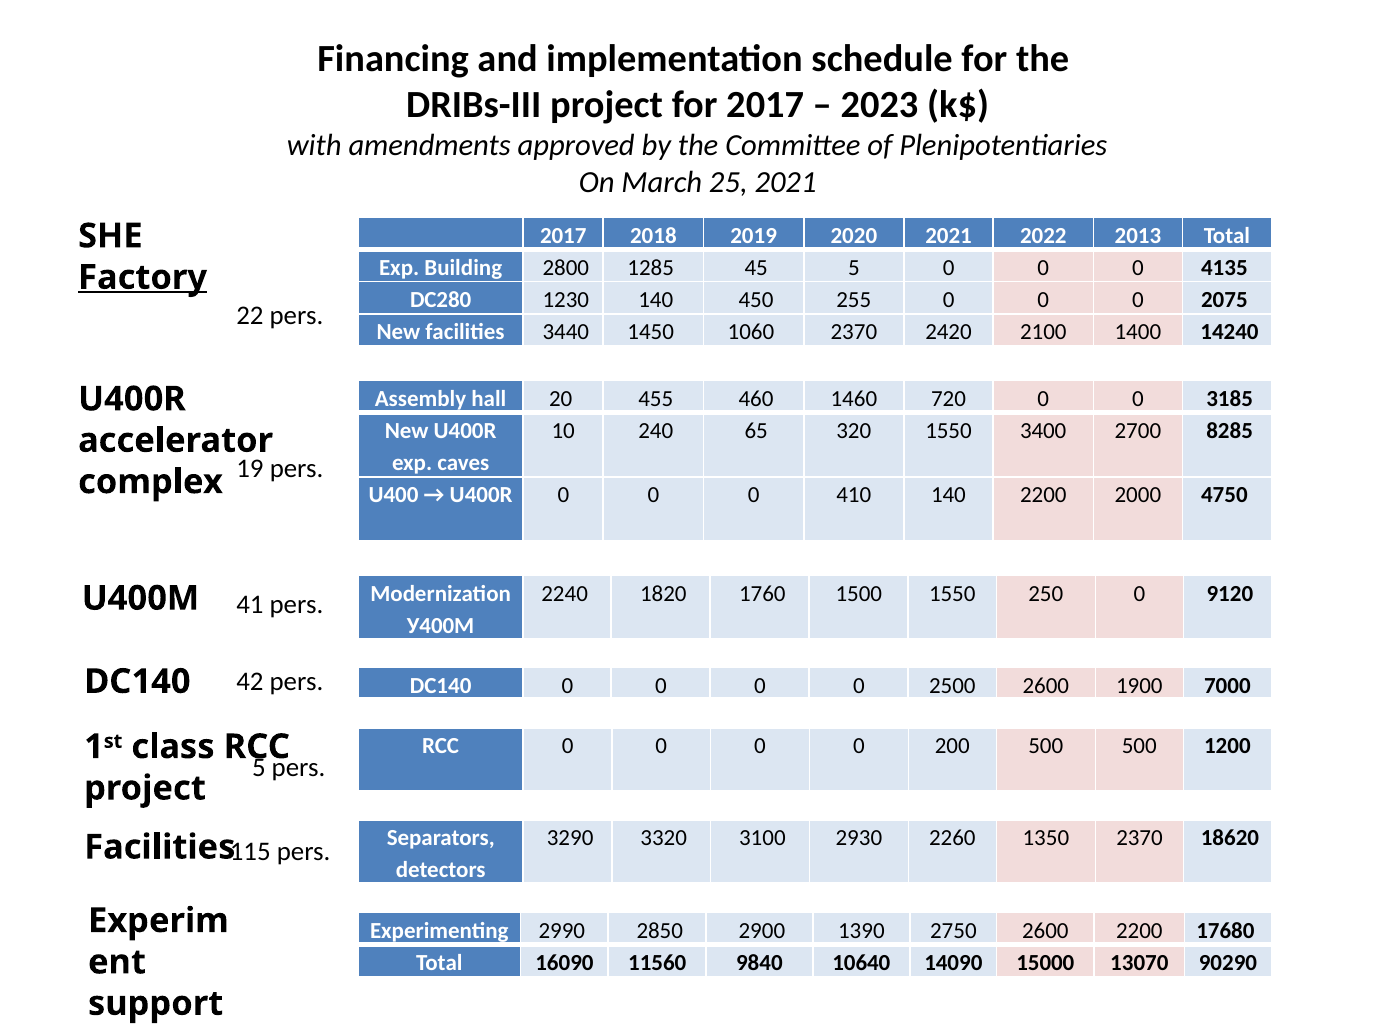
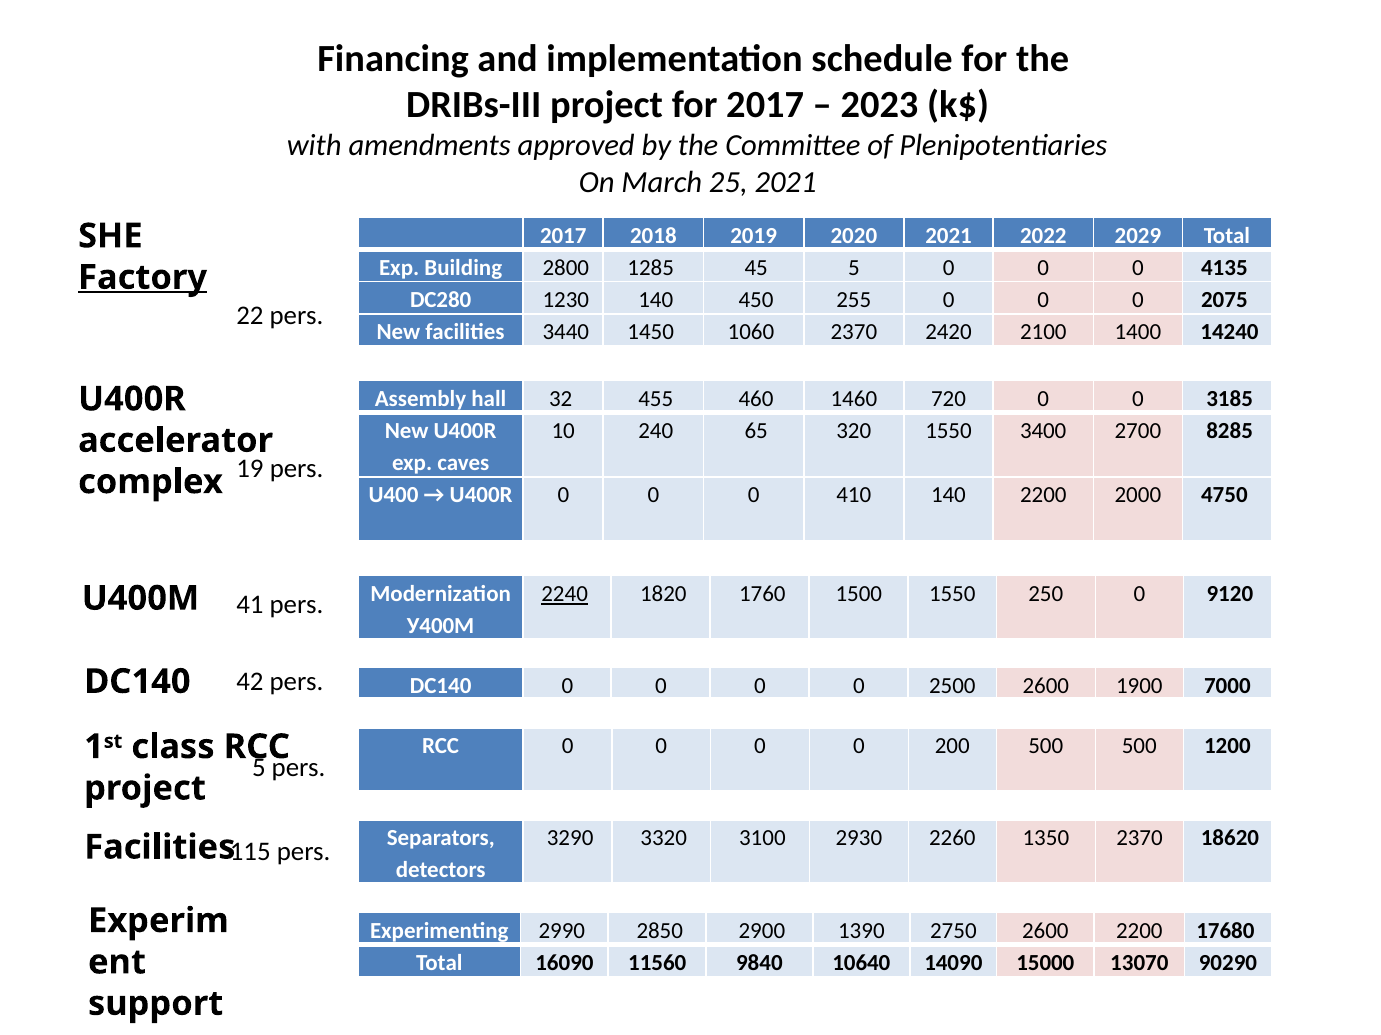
2013: 2013 -> 2029 (1138, 236)
20: 20 -> 32 (561, 399)
2240 underline: none -> present (565, 595)
